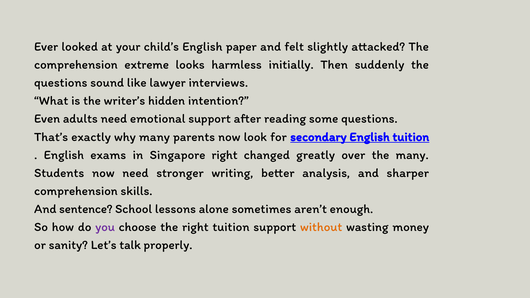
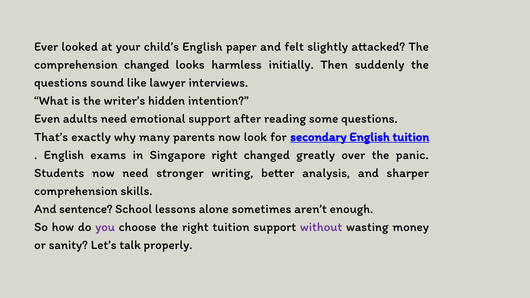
comprehension extreme: extreme -> changed (147, 65)
the many: many -> panic (412, 155)
without colour: orange -> purple (321, 227)
